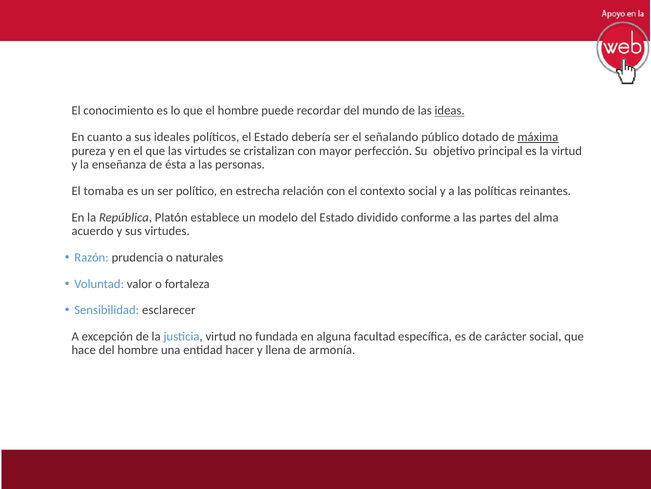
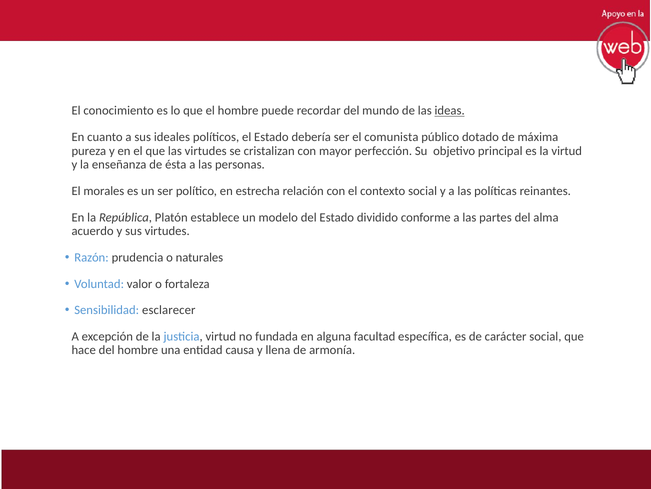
señalando: señalando -> comunista (391, 137)
máxima underline: present -> none (538, 137)
tomaba: tomaba -> morales (104, 191)
hacer: hacer -> causa (240, 350)
